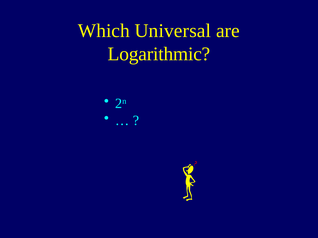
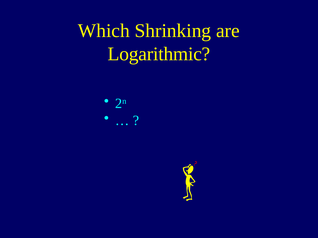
Universal: Universal -> Shrinking (173, 31)
